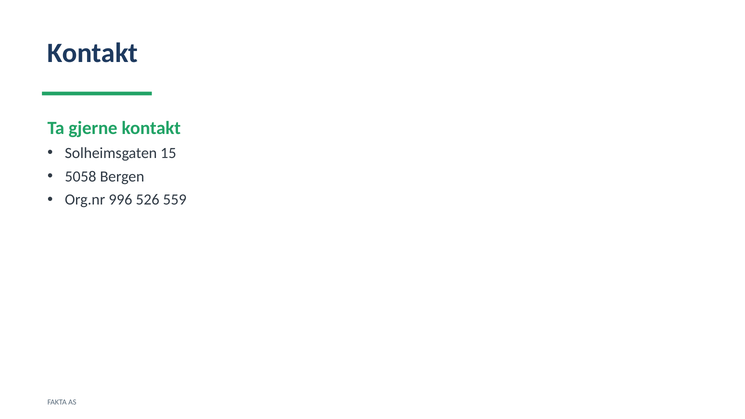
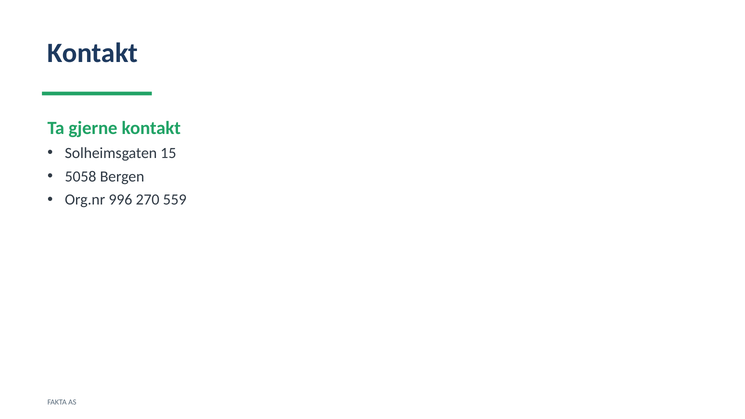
526: 526 -> 270 (148, 200)
